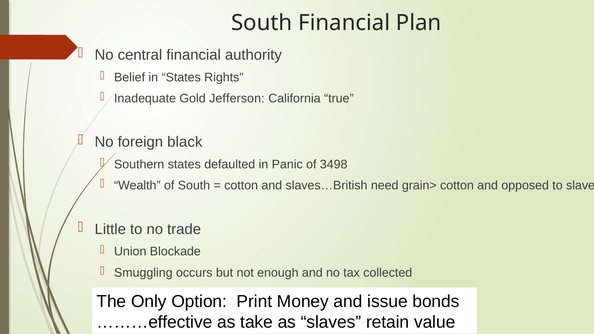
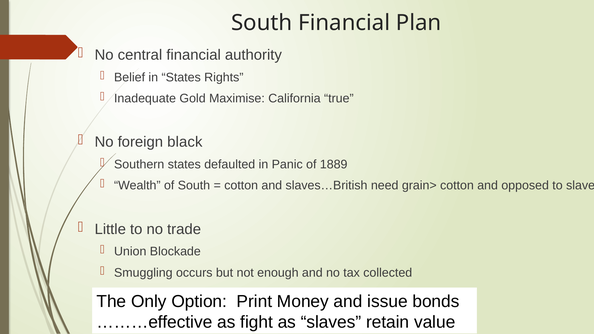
Jefferson: Jefferson -> Maximise (237, 98)
3498: 3498 -> 1889 (334, 165)
take: take -> fight (257, 322)
